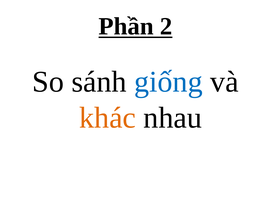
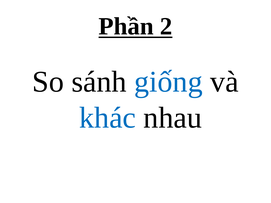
khác colour: orange -> blue (108, 118)
